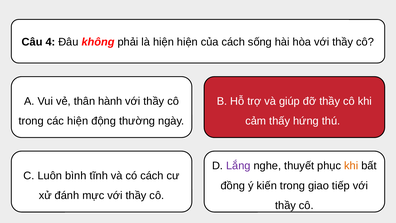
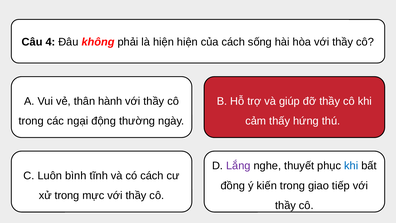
các hiện: hiện -> ngại (78, 121)
khi colour: orange -> blue (351, 166)
xử đánh: đánh -> trong (67, 195)
